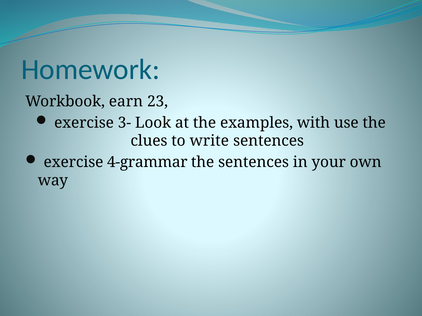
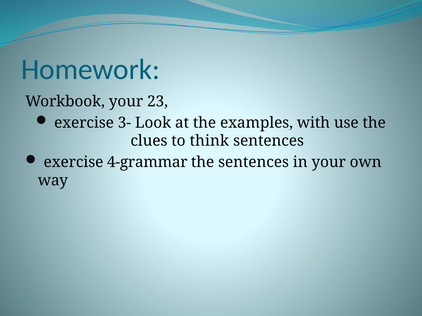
Workbook earn: earn -> your (126, 102)
write: write -> think (209, 141)
